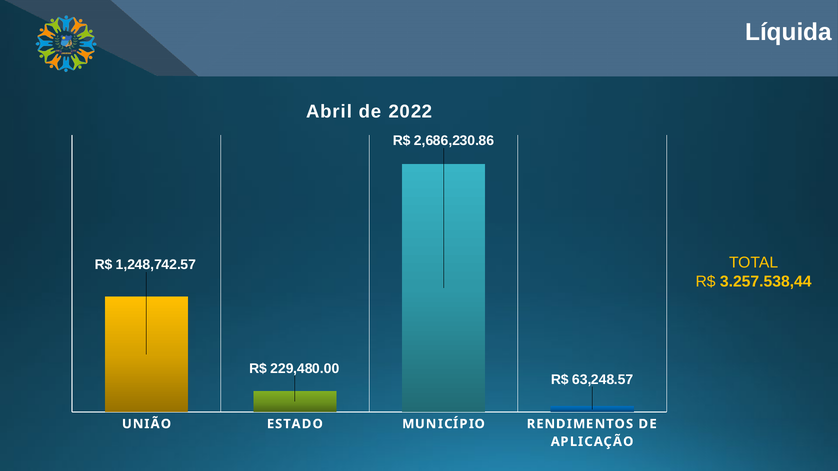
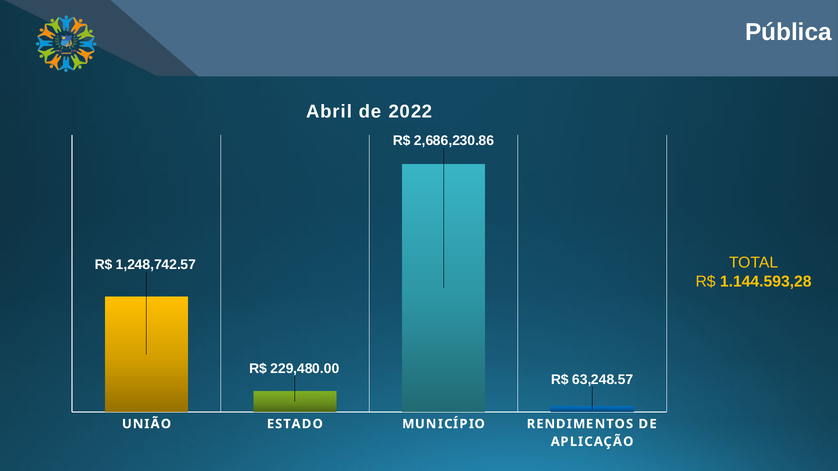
Líquida: Líquida -> Pública (788, 32)
3.257.538,44: 3.257.538,44 -> 1.144.593,28 (766, 282)
